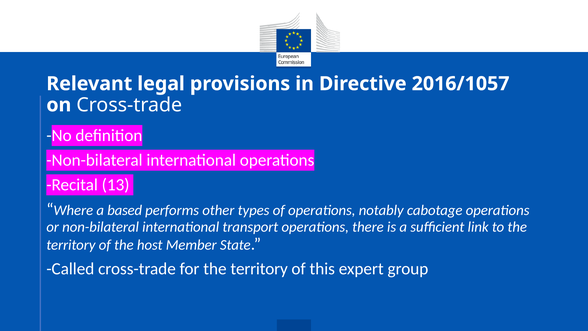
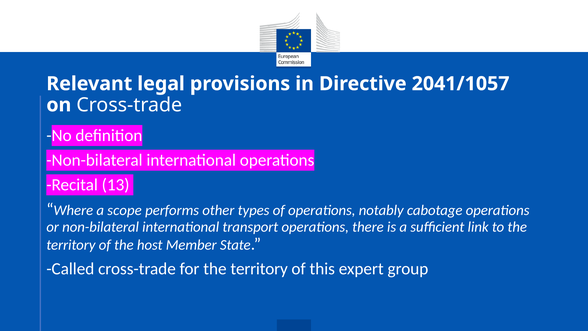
2016/1057: 2016/1057 -> 2041/1057 (461, 84)
based: based -> scope (125, 210)
